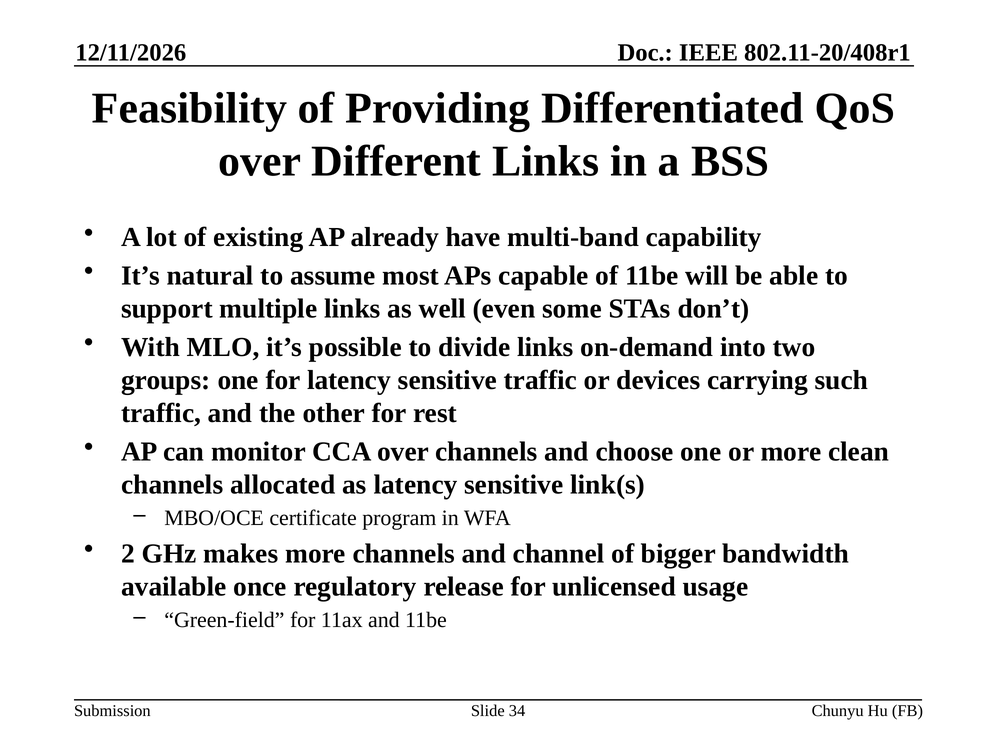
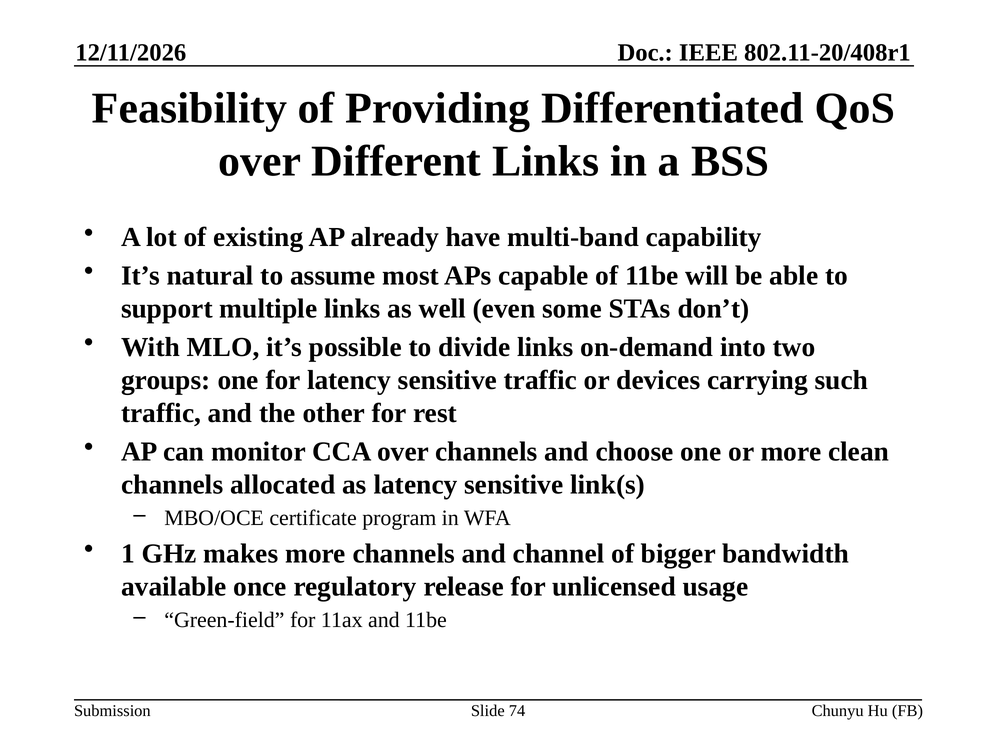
2: 2 -> 1 (128, 554)
34: 34 -> 74 (517, 711)
